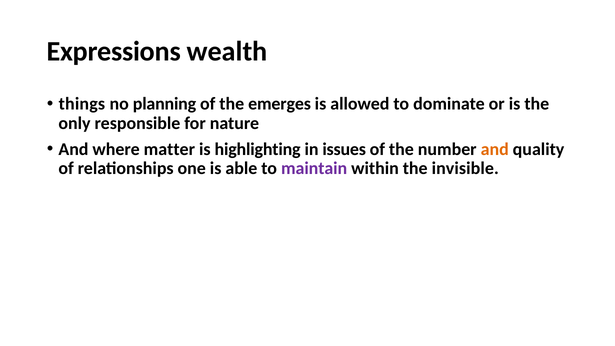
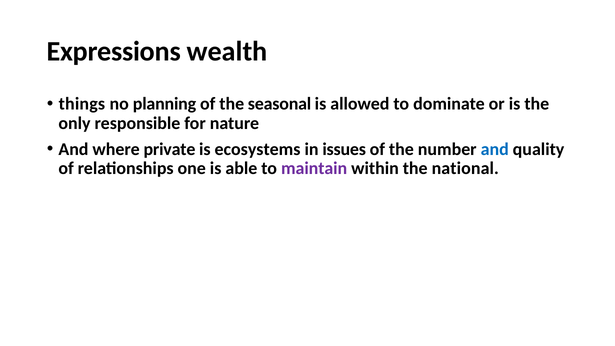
emerges: emerges -> seasonal (280, 104)
matter: matter -> private (169, 149)
highlighting: highlighting -> ecosystems (258, 149)
and colour: orange -> blue (495, 149)
invisible: invisible -> national (465, 169)
